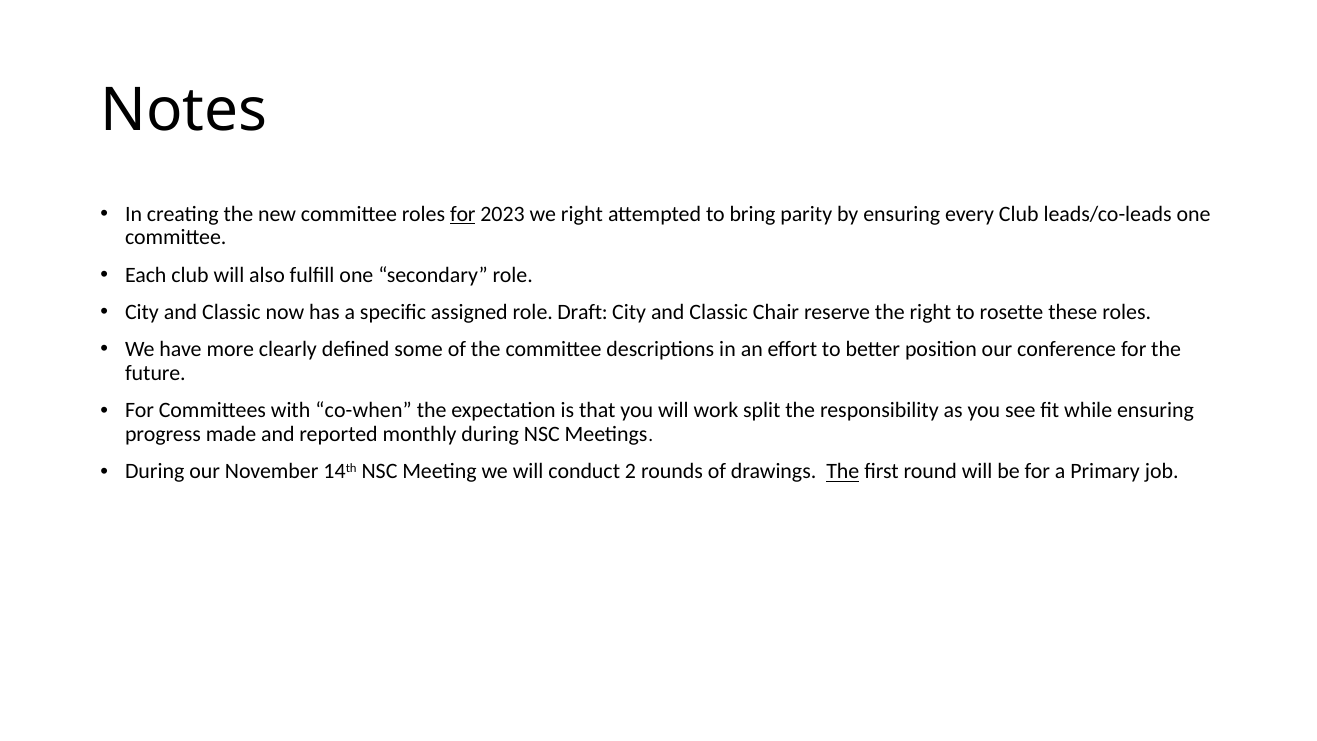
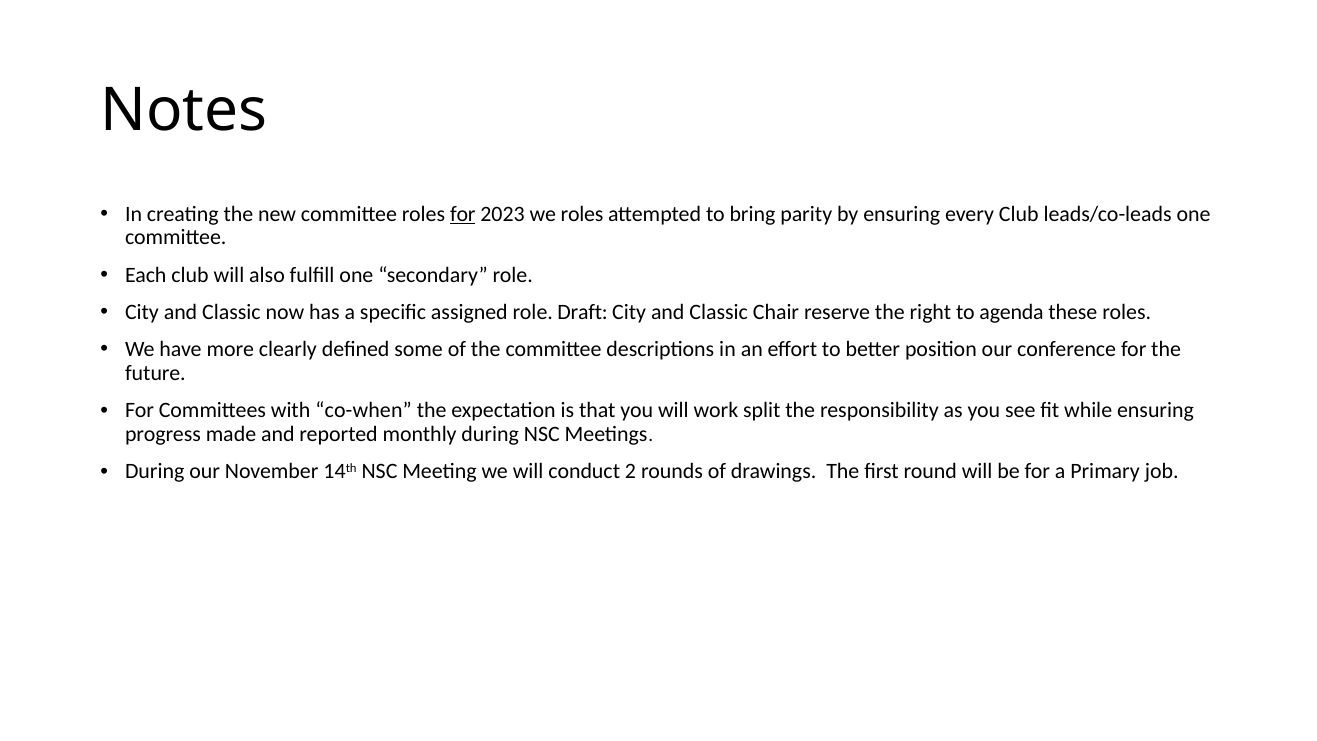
we right: right -> roles (582, 214)
rosette: rosette -> agenda (1012, 312)
The underline: present -> none (843, 472)
